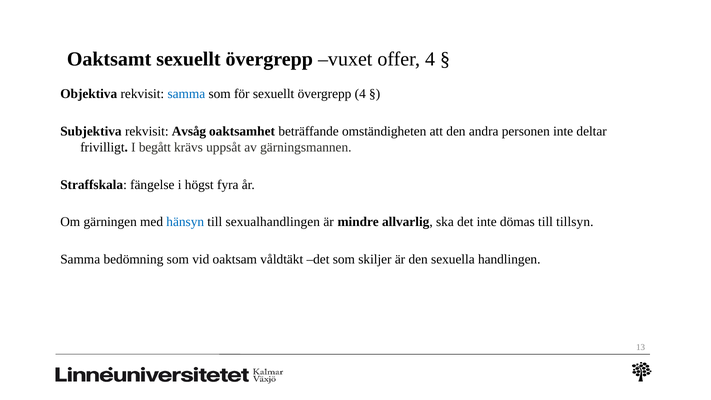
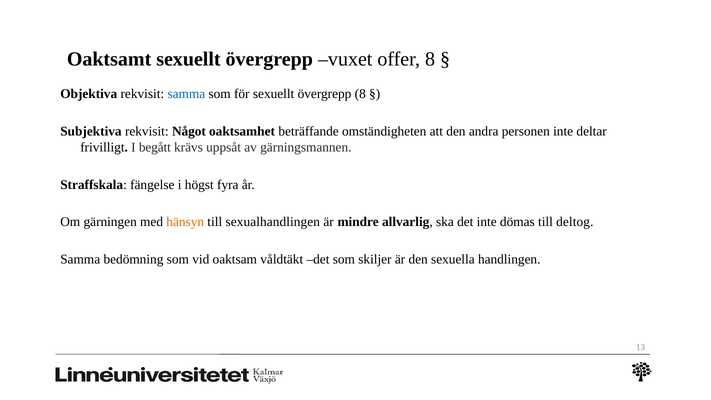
offer 4: 4 -> 8 (430, 59)
övergrepp 4: 4 -> 8 (360, 94)
Avsåg: Avsåg -> Något (189, 131)
hänsyn colour: blue -> orange (185, 222)
tillsyn: tillsyn -> deltog (575, 222)
